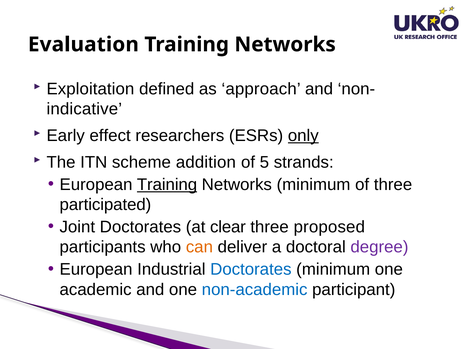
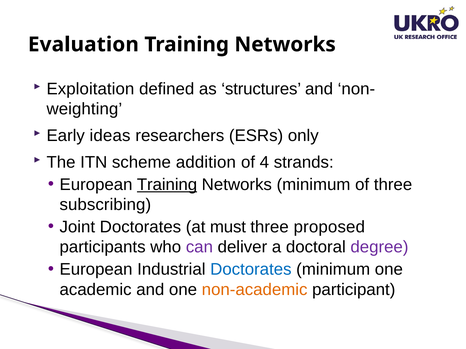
approach: approach -> structures (261, 89)
indicative: indicative -> weighting (84, 109)
effect: effect -> ideas (110, 136)
only underline: present -> none (303, 136)
5: 5 -> 4 (264, 163)
participated: participated -> subscribing (105, 205)
clear: clear -> must (228, 227)
can colour: orange -> purple (199, 247)
non-academic colour: blue -> orange (255, 290)
